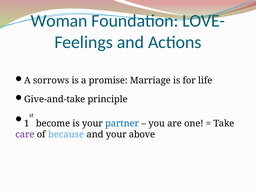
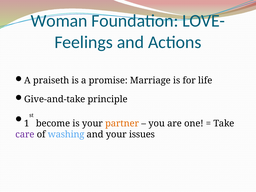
sorrows: sorrows -> praiseth (51, 80)
partner colour: blue -> orange (122, 123)
because: because -> washing (66, 134)
above: above -> issues (142, 134)
